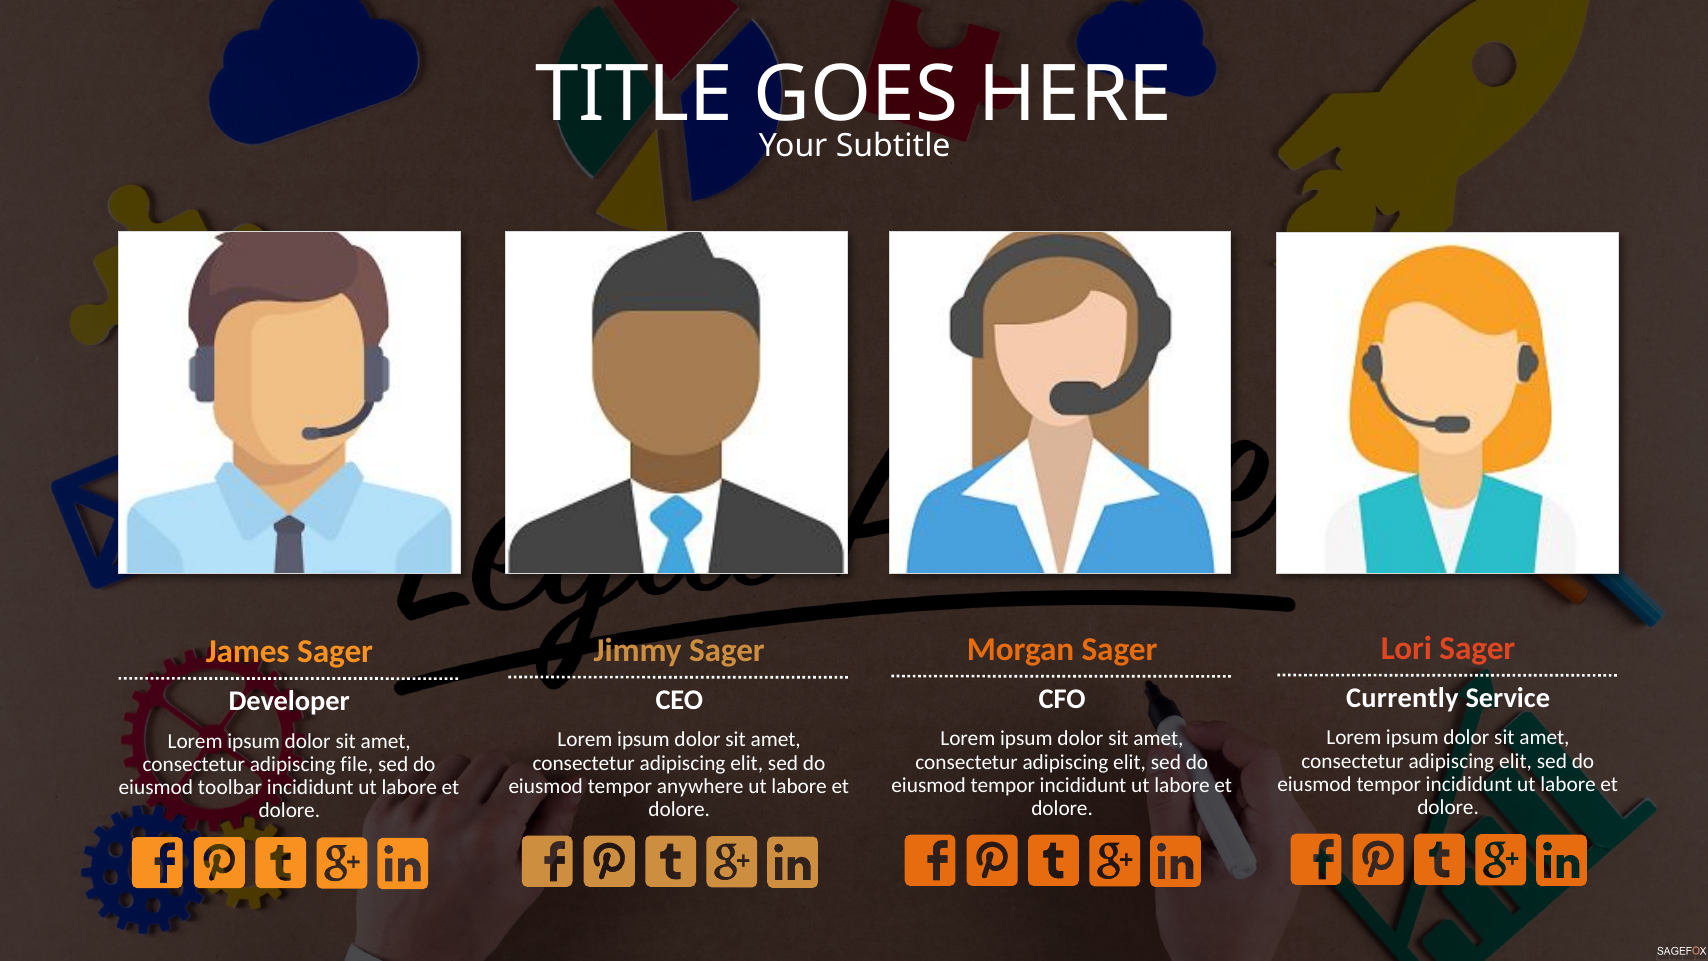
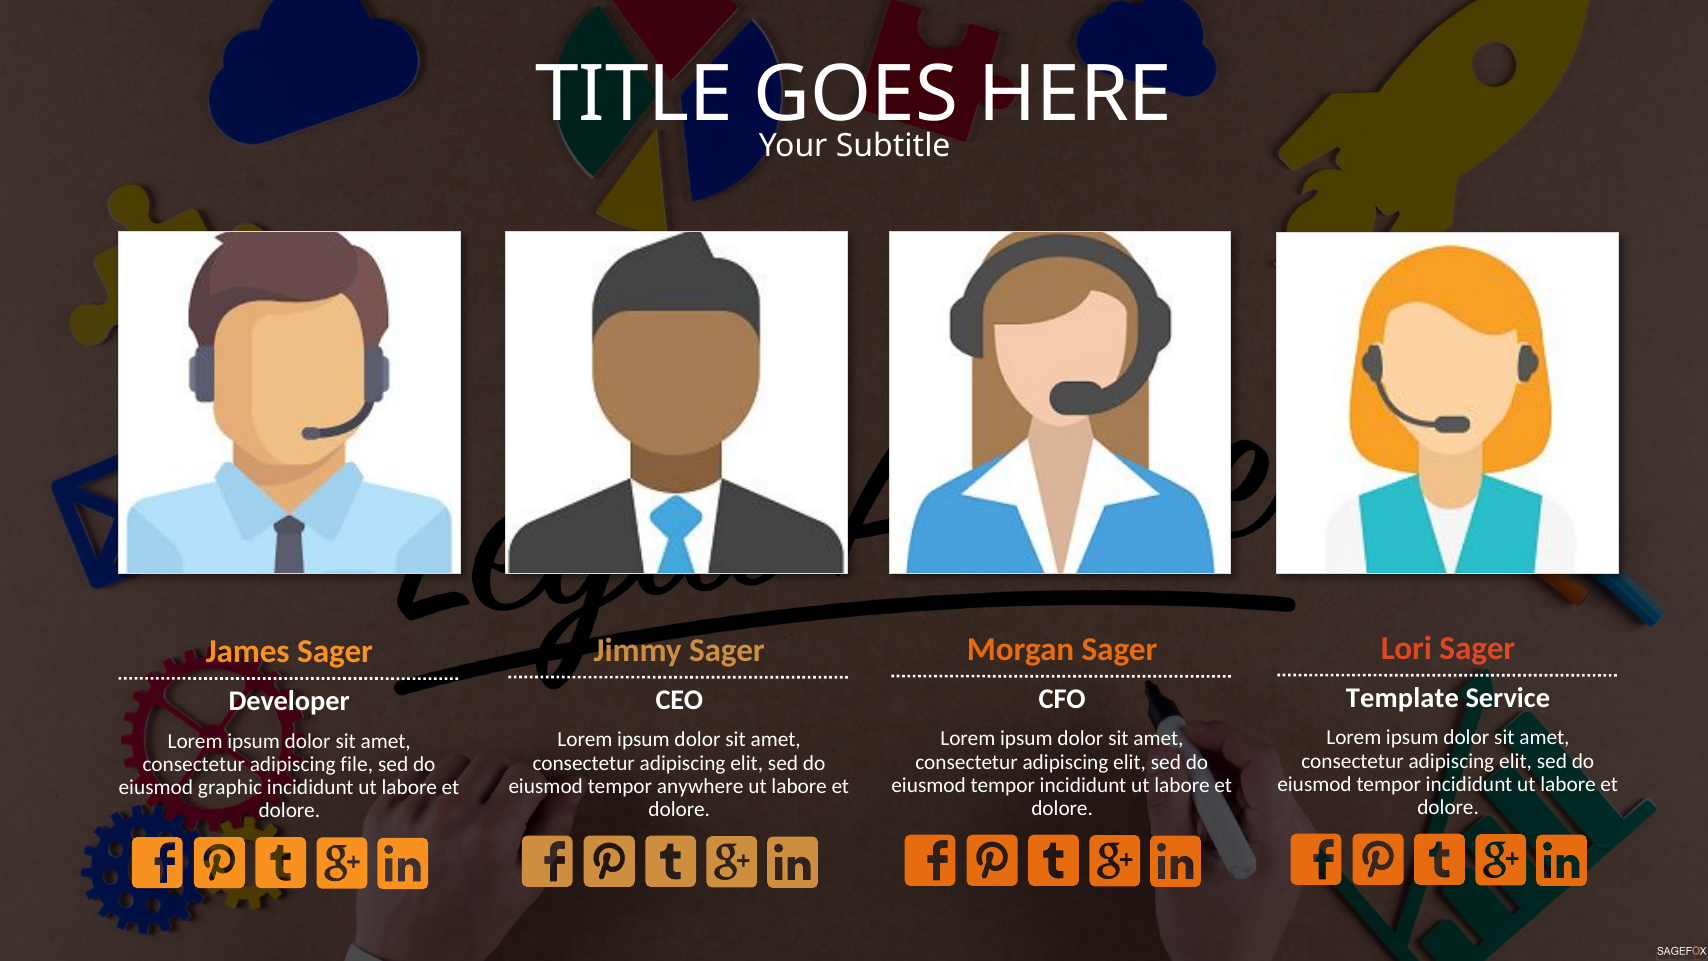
Currently: Currently -> Template (1402, 698)
toolbar: toolbar -> graphic (230, 787)
